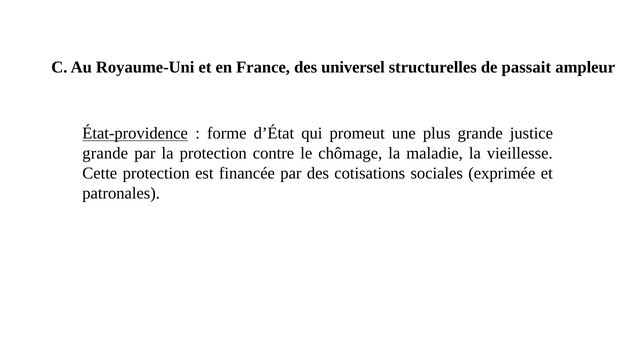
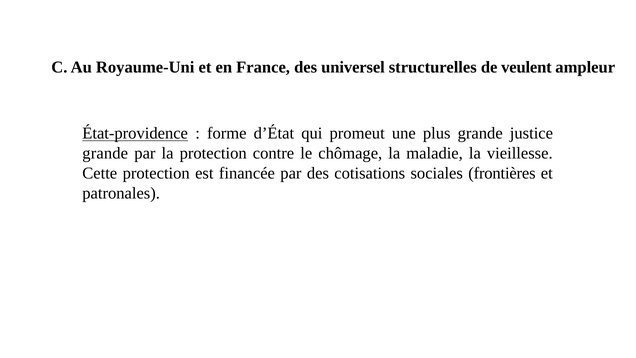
passait: passait -> veulent (526, 67)
exprimée: exprimée -> frontières (502, 173)
